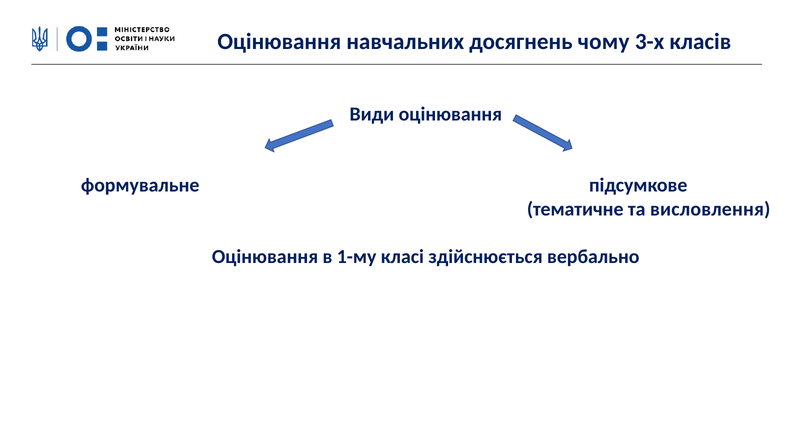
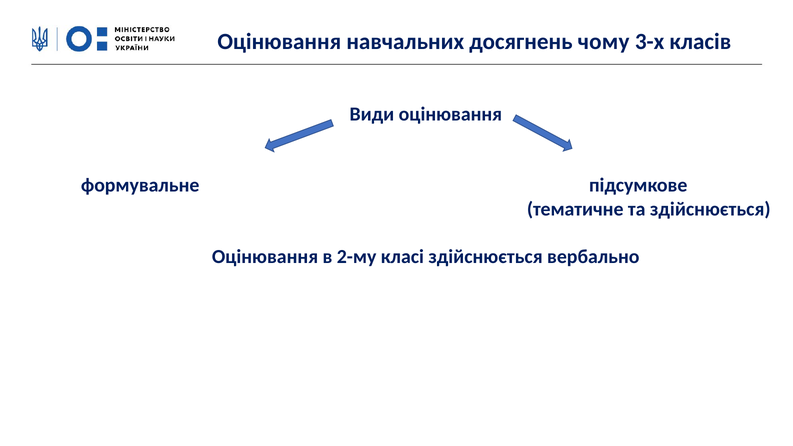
та висловлення: висловлення -> здійснюється (710, 209)
1-му: 1-му -> 2-му (357, 257)
